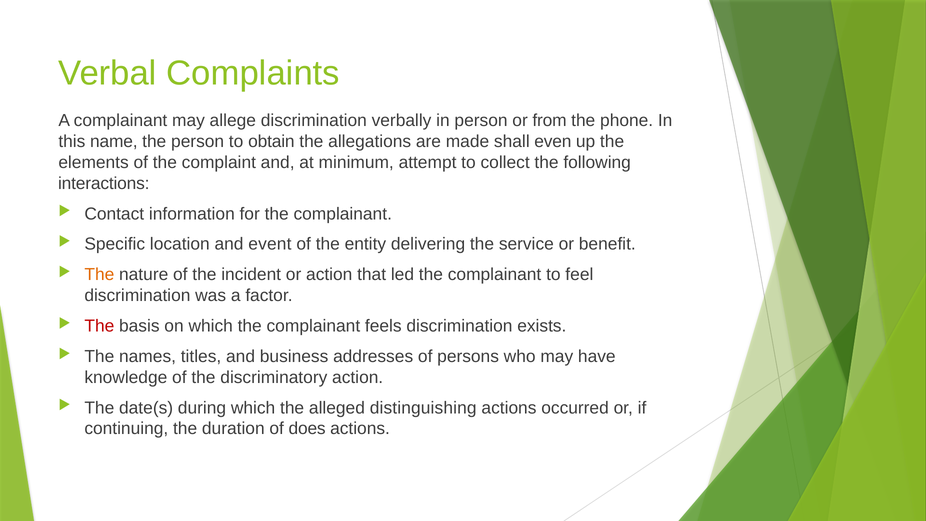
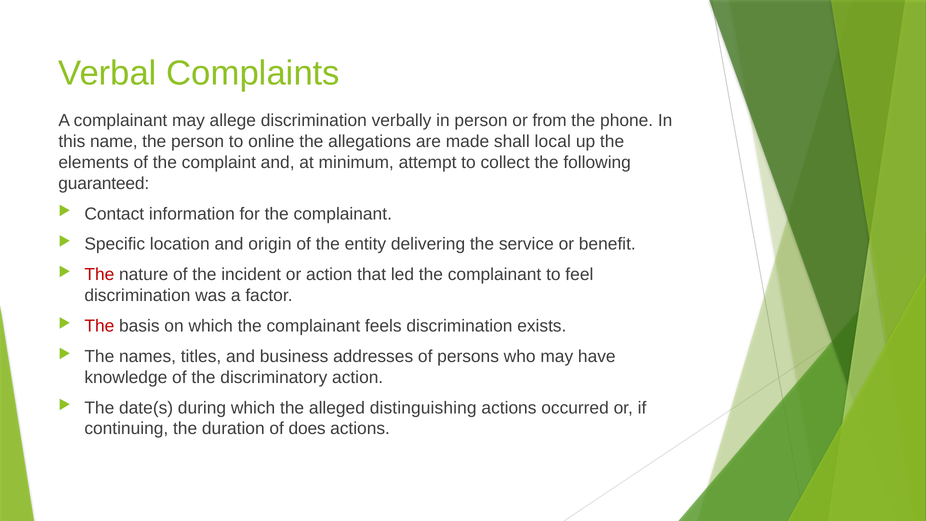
obtain: obtain -> online (271, 142)
even: even -> local (553, 142)
interactions: interactions -> guaranteed (104, 183)
event: event -> origin (270, 244)
The colour: orange -> red (99, 275)
